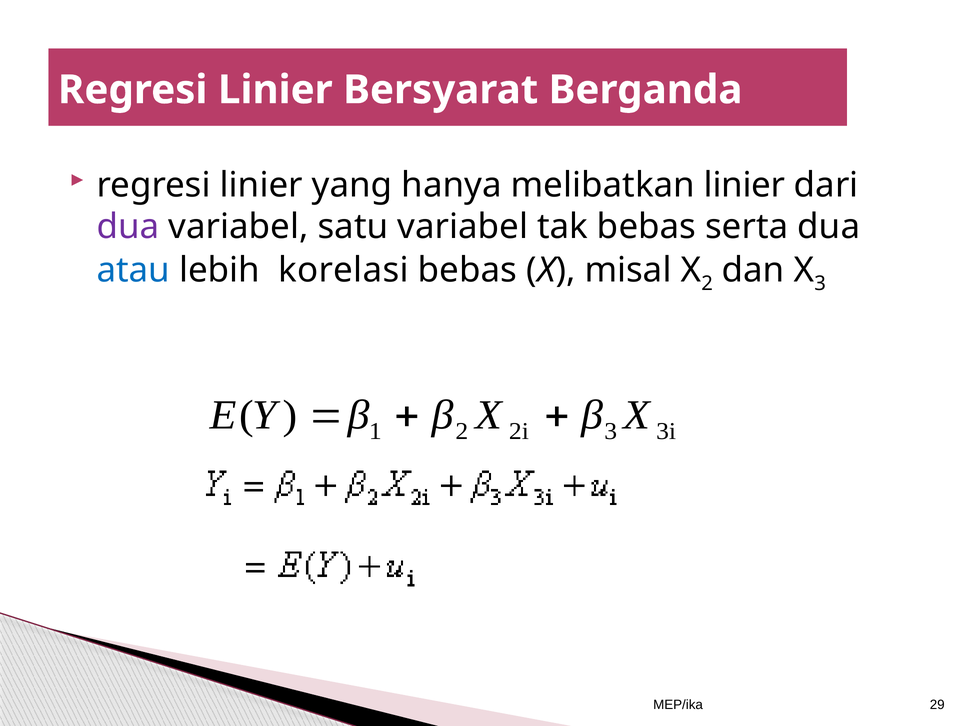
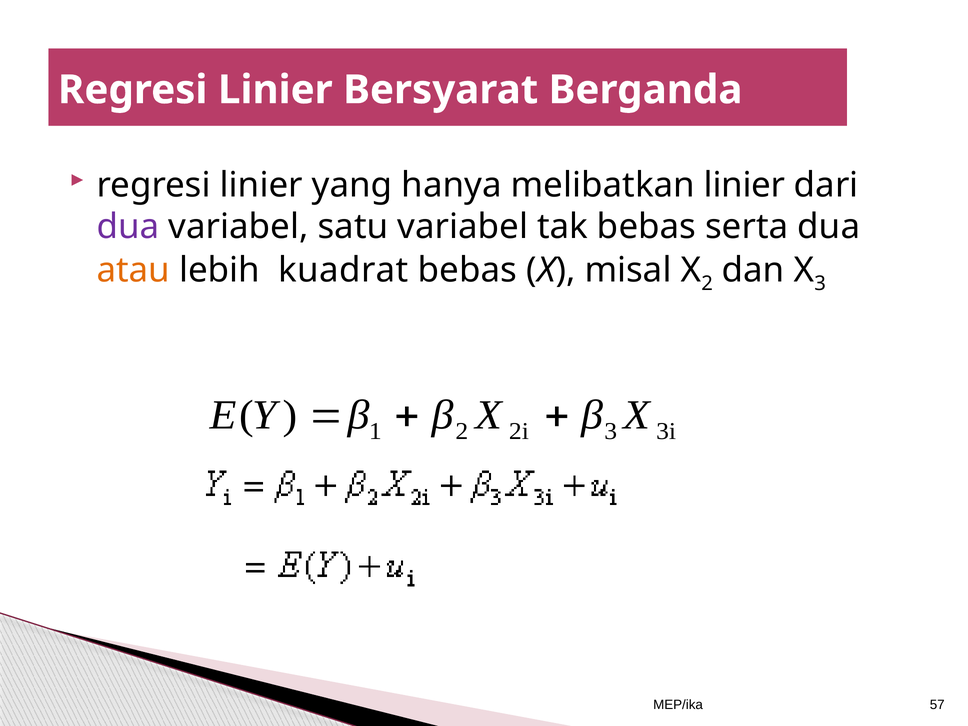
atau colour: blue -> orange (133, 270)
korelasi: korelasi -> kuadrat (343, 270)
29: 29 -> 57 (937, 705)
